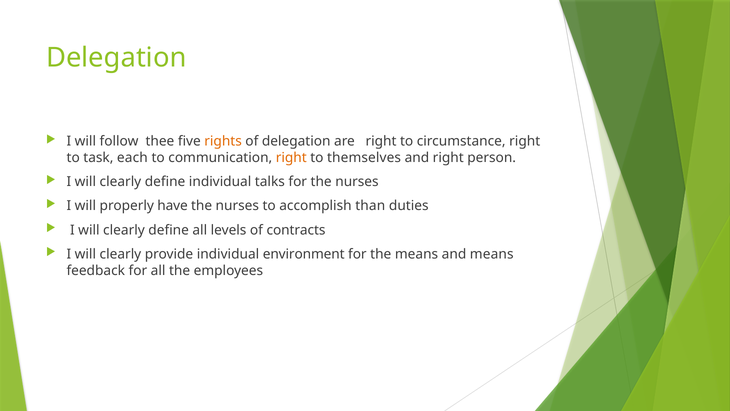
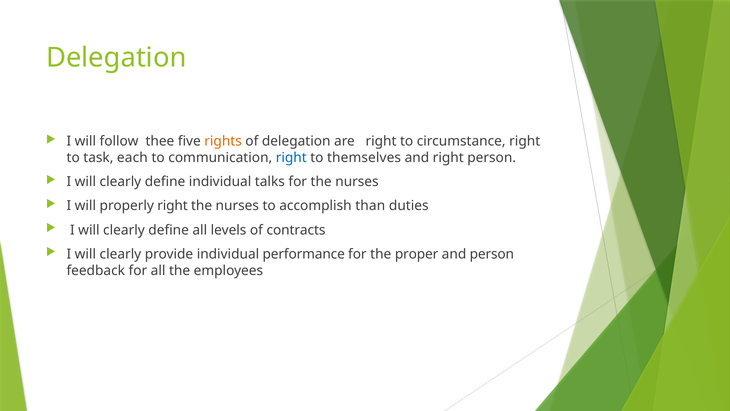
right colour: orange -> blue (291, 158)
properly have: have -> right (173, 206)
environment: environment -> performance (304, 254)
the means: means -> proper (417, 254)
and means: means -> person (492, 254)
